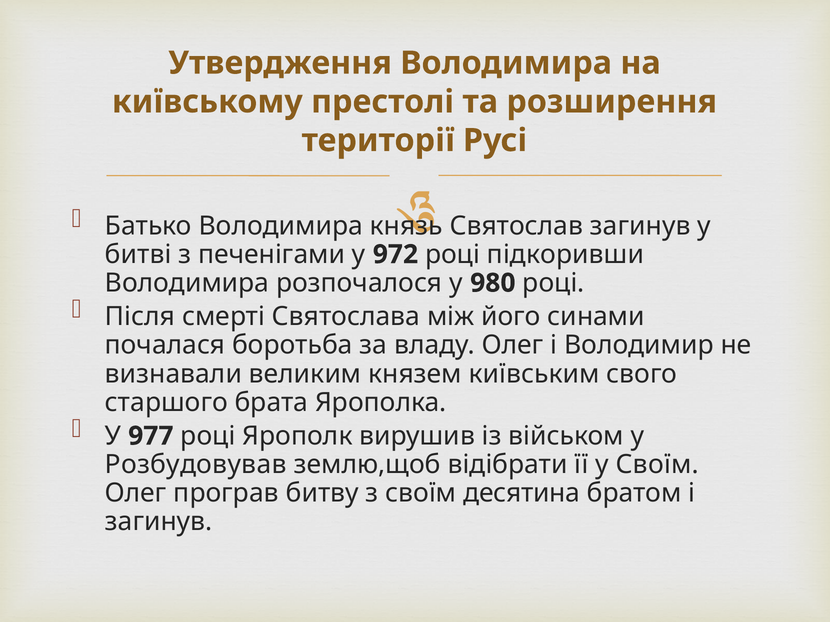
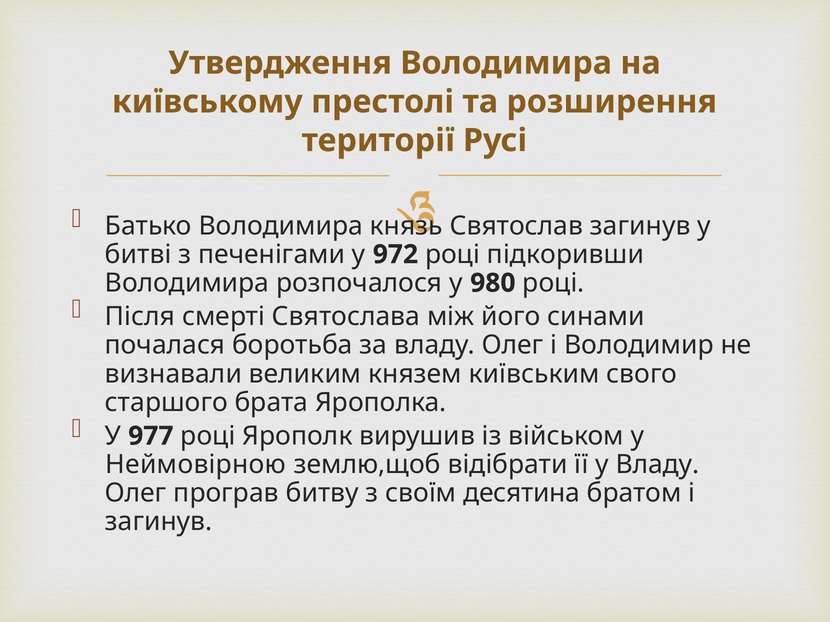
Розбудовував: Розбудовував -> Неймовірною (196, 465)
у Своїм: Своїм -> Владу (657, 465)
